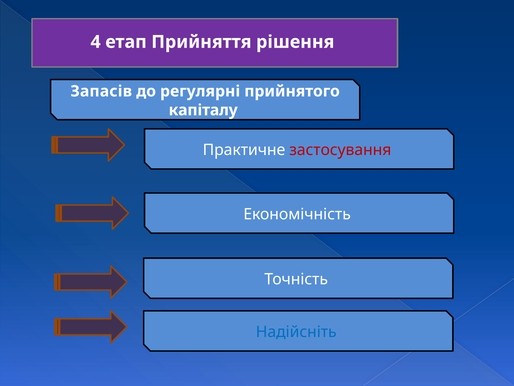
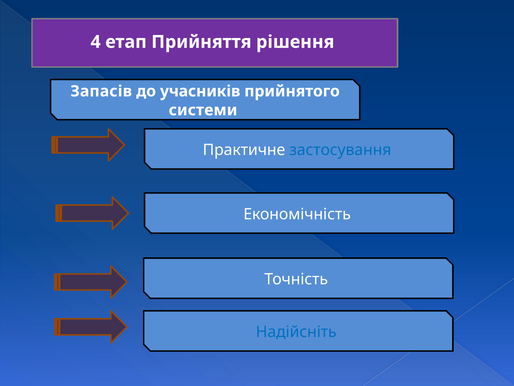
регулярні: регулярні -> учасників (200, 91)
капіталу: капіталу -> системи (203, 110)
застосування colour: red -> blue (340, 150)
